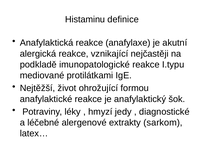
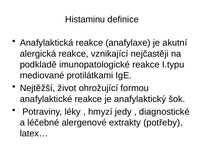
sarkom: sarkom -> potřeby (163, 123)
